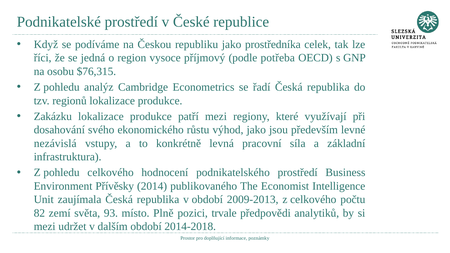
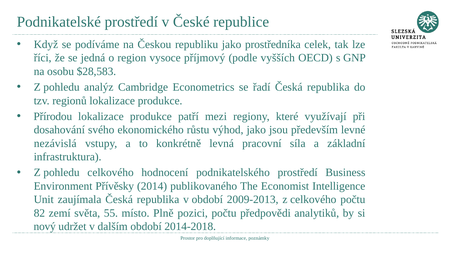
potřeba: potřeba -> vyšších (278, 58)
$76,315: $76,315 -> $28,583 (96, 71)
Zakázku: Zakázku -> Přírodou (53, 116)
93: 93 -> 55 (111, 213)
pozici trvale: trvale -> počtu (224, 213)
mezi: mezi -> nový (45, 227)
